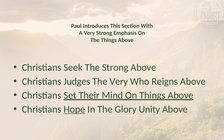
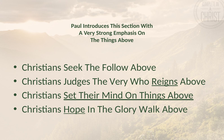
The Strong: Strong -> Follow (115, 67)
Reigns underline: none -> present (165, 81)
Unity: Unity -> Walk (149, 109)
